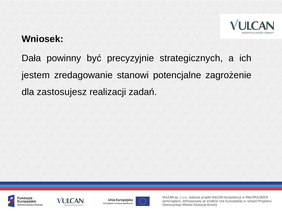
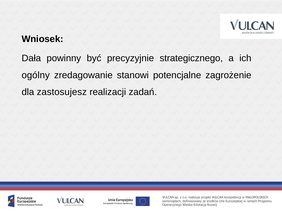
strategicznych: strategicznych -> strategicznego (191, 58)
jestem: jestem -> ogólny (36, 75)
